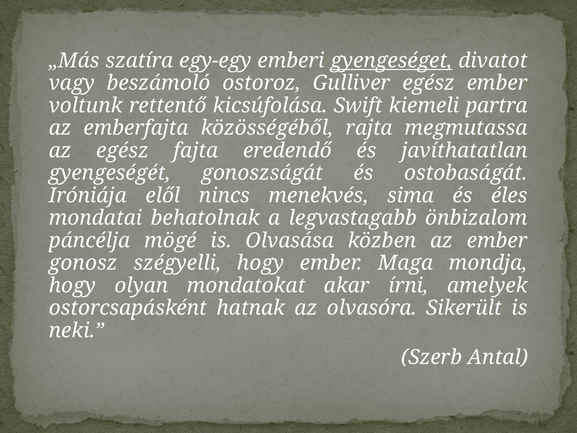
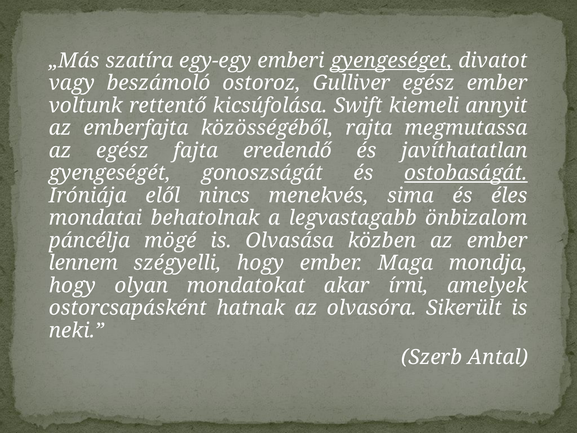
partra: partra -> annyit (496, 105)
ostobaságát underline: none -> present (466, 173)
gonosz: gonosz -> lennem (83, 263)
